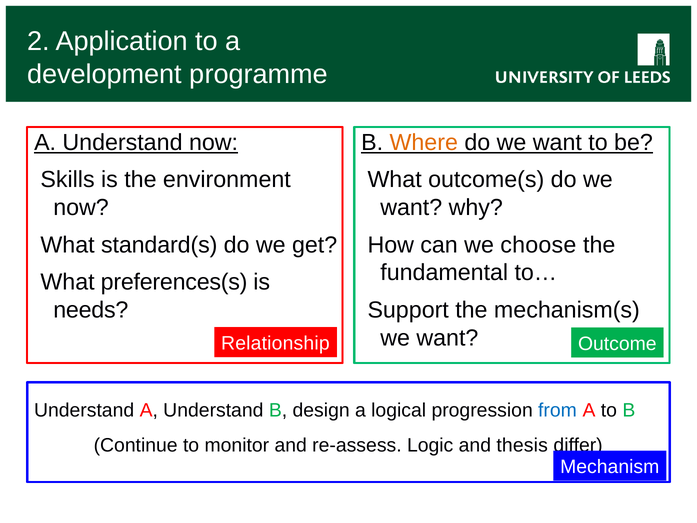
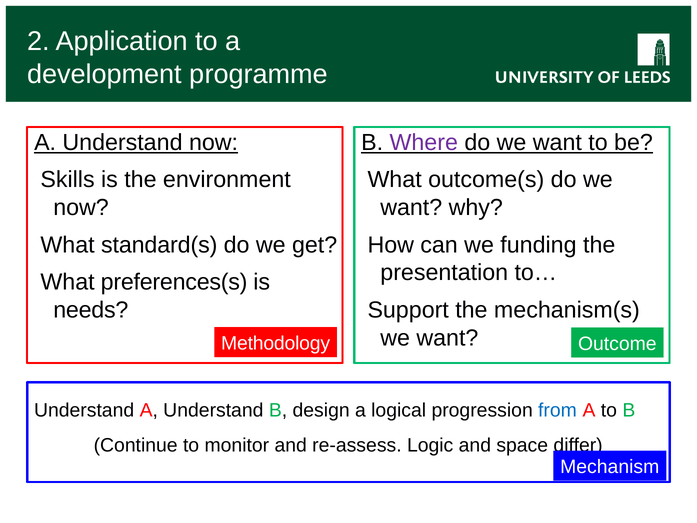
Where colour: orange -> purple (424, 143)
choose: choose -> funding (538, 245)
fundamental: fundamental -> presentation (444, 273)
Relationship: Relationship -> Methodology (276, 343)
thesis: thesis -> space (522, 445)
